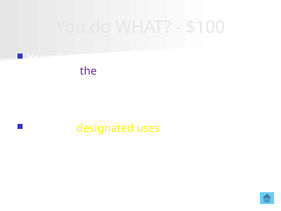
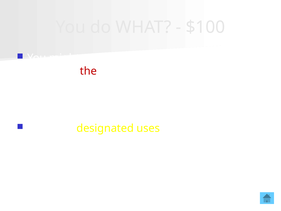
the colour: purple -> red (88, 71)
